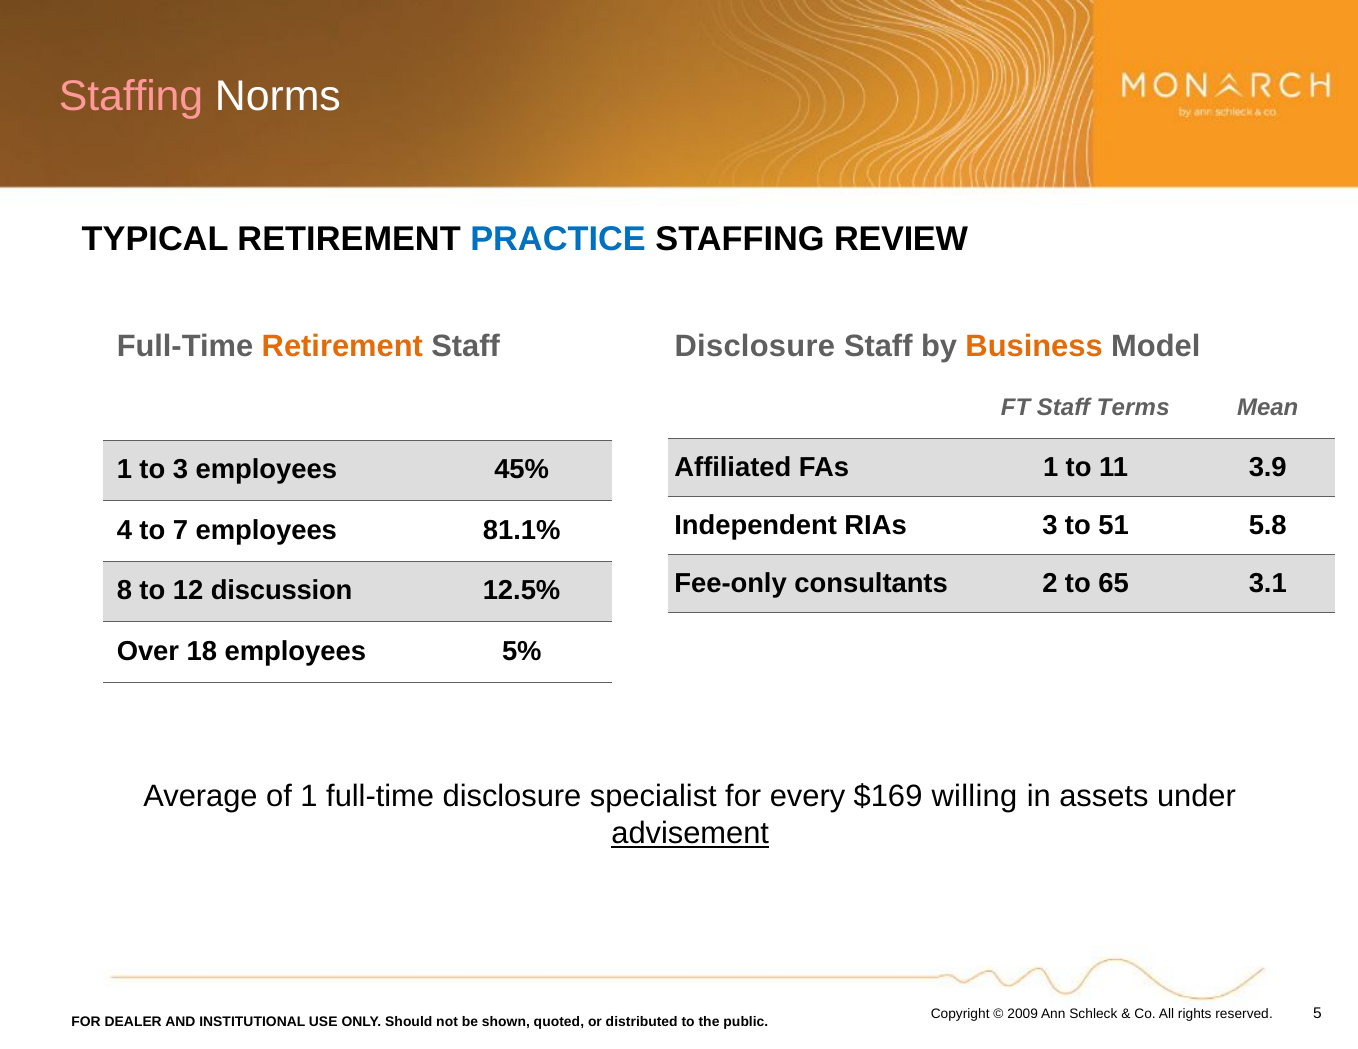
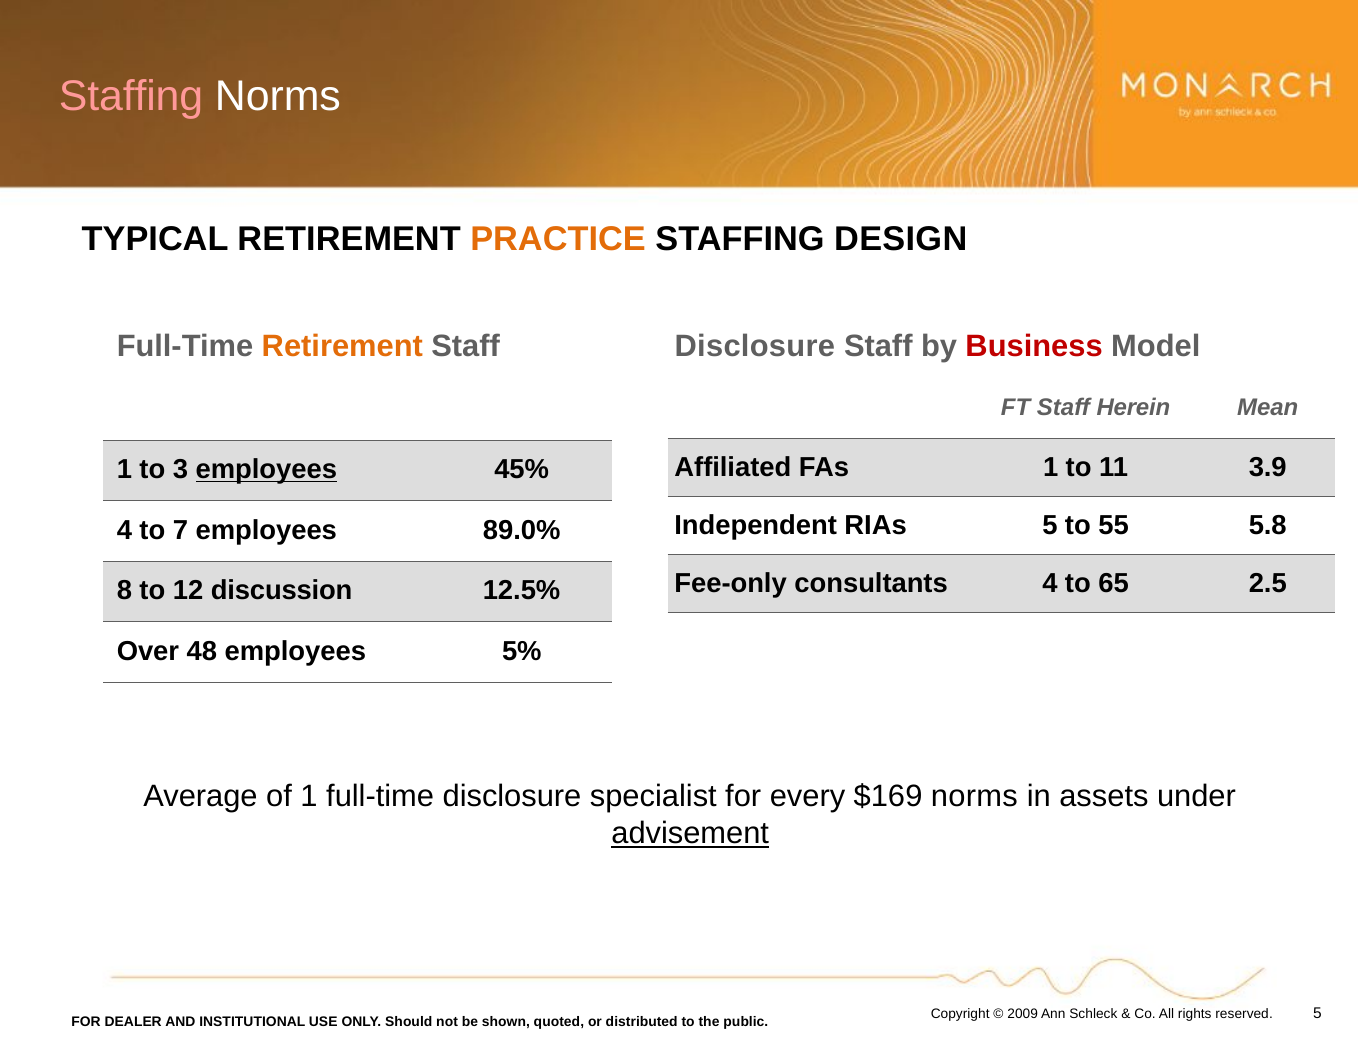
PRACTICE colour: blue -> orange (558, 240)
REVIEW: REVIEW -> DESIGN (901, 240)
Business colour: orange -> red (1034, 346)
Terms: Terms -> Herein (1133, 408)
employees underline: none -> present (266, 470)
RIAs 3: 3 -> 5 (1050, 526)
51: 51 -> 55 (1114, 526)
81.1%: 81.1% -> 89.0% (522, 530)
consultants 2: 2 -> 4 (1050, 584)
3.1: 3.1 -> 2.5 (1268, 584)
18: 18 -> 48 (202, 651)
$169 willing: willing -> norms (974, 797)
